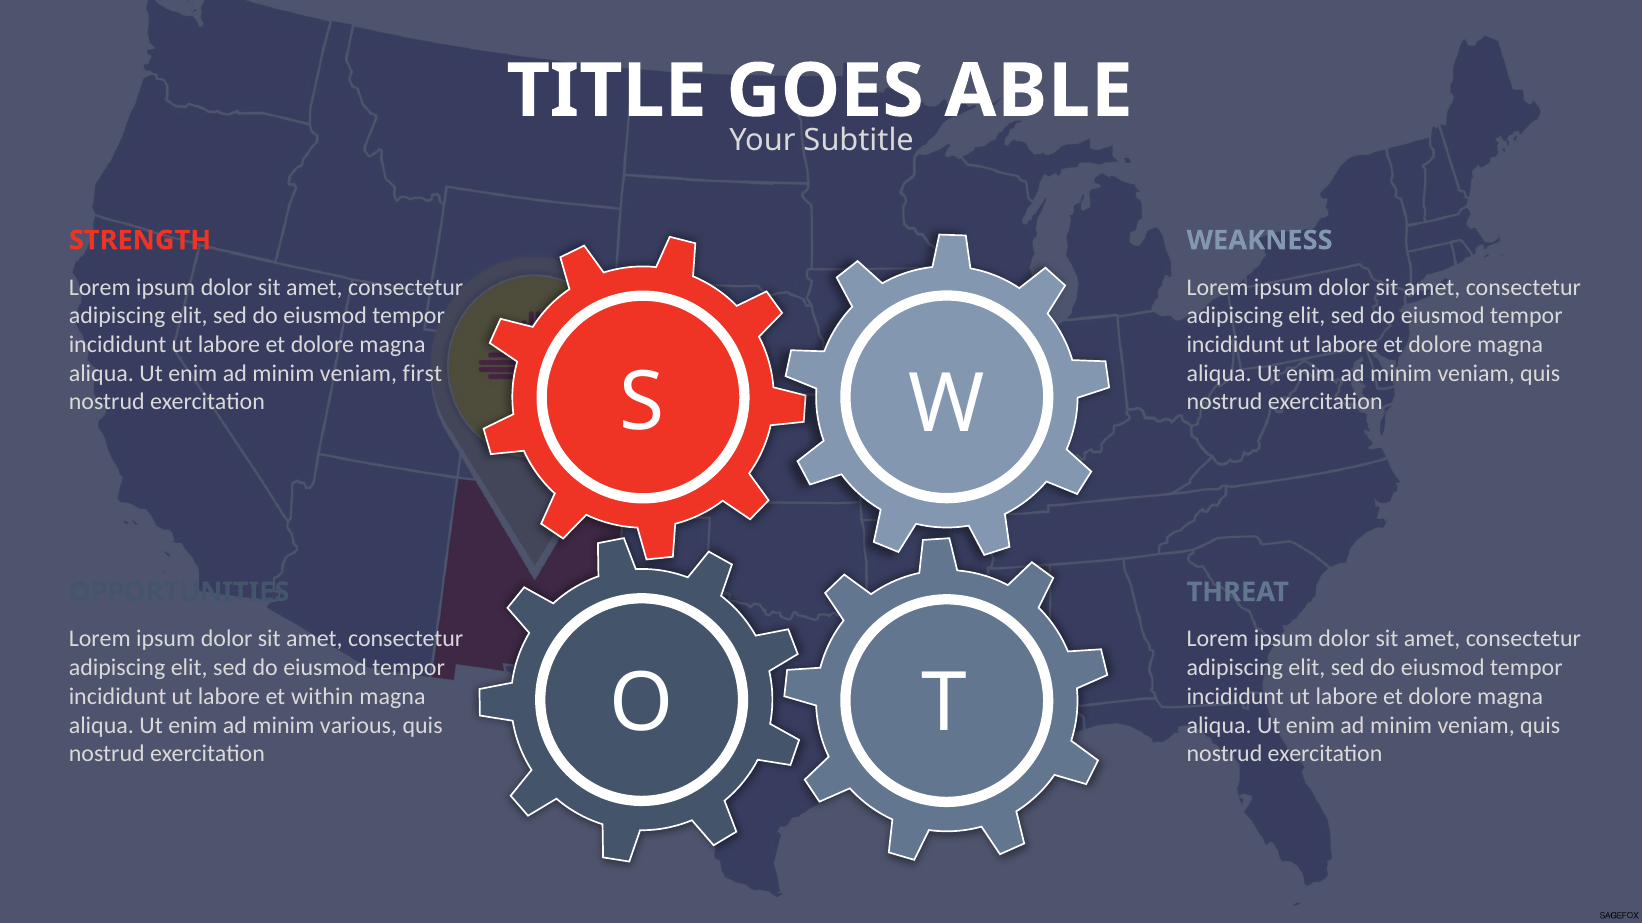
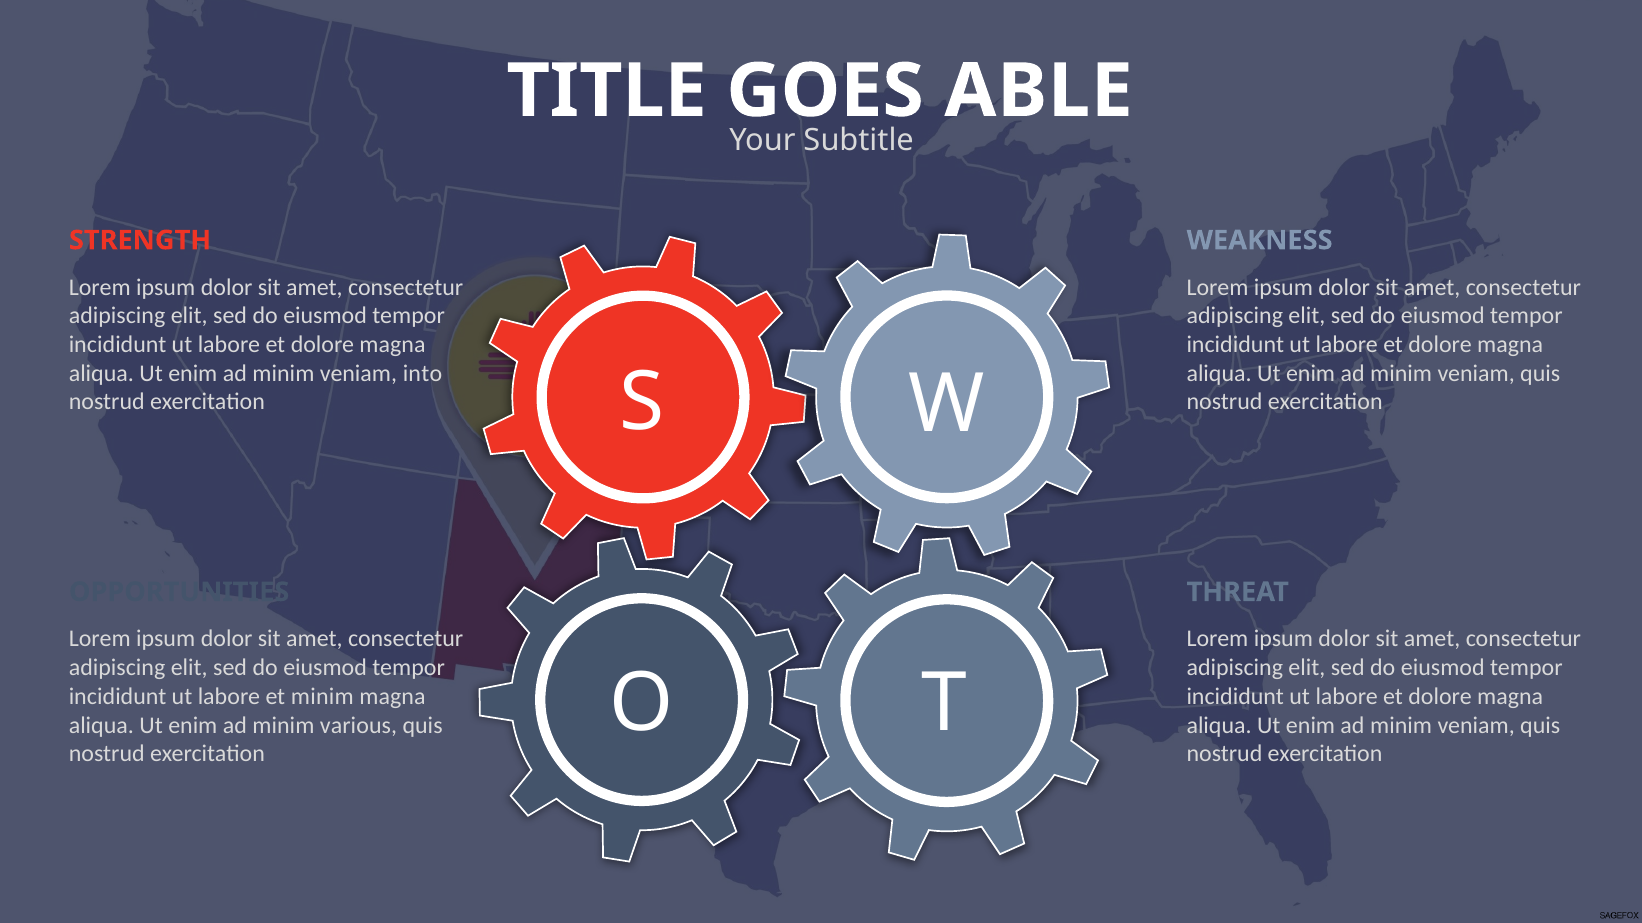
first: first -> into (422, 374)
et within: within -> minim (322, 697)
